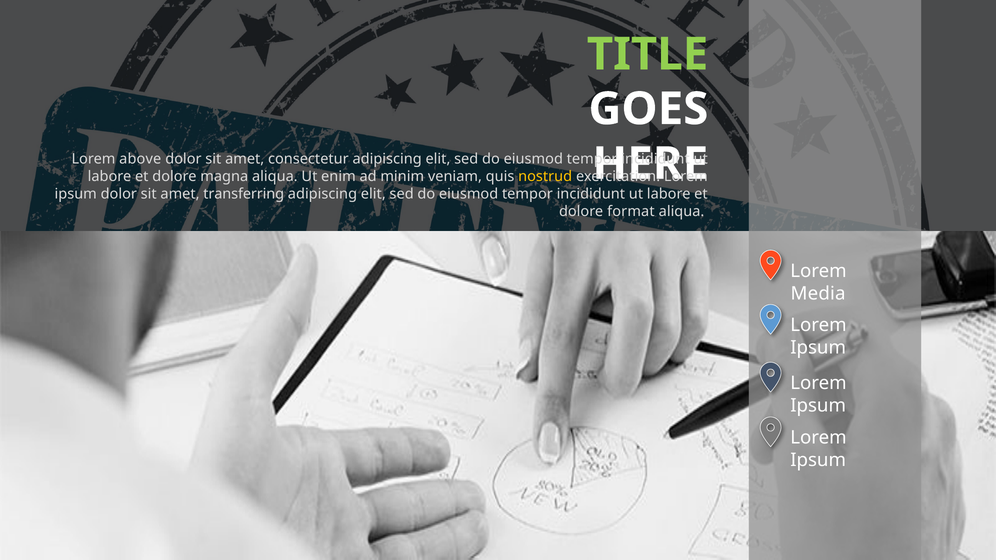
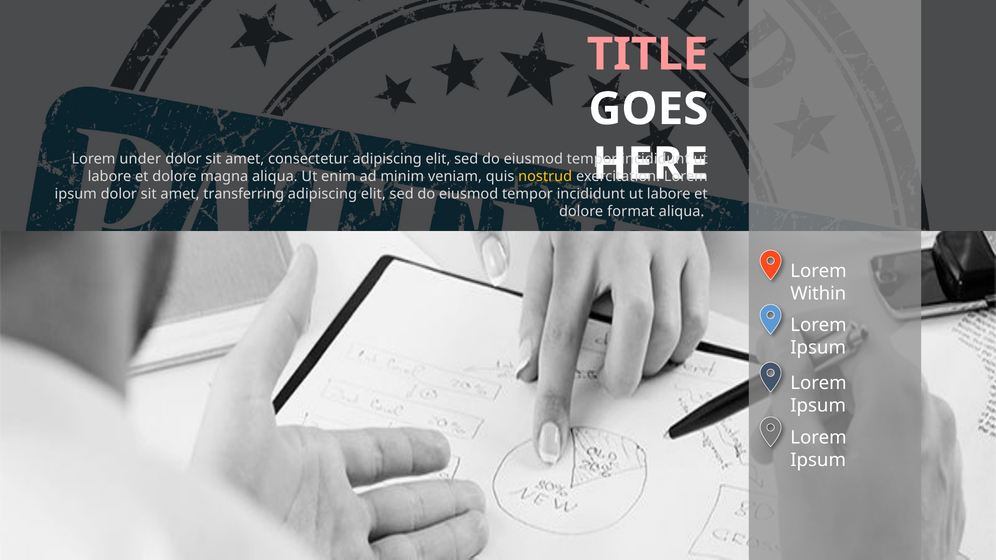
TITLE colour: light green -> pink (648, 54)
above: above -> under (140, 159)
Media: Media -> Within (818, 293)
